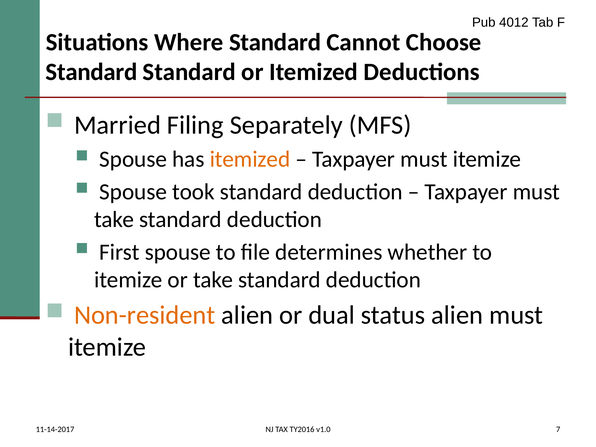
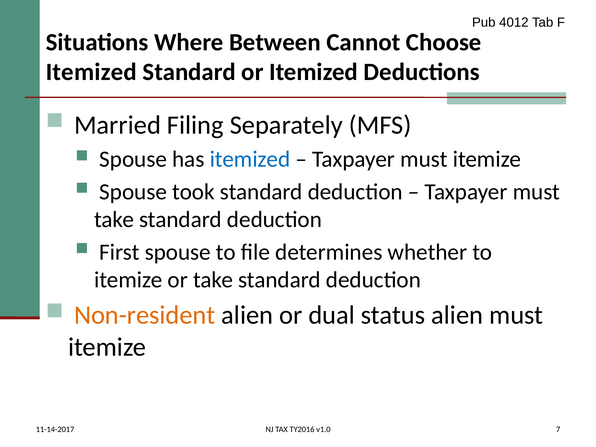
Where Standard: Standard -> Between (275, 42)
Standard: Standard -> Itemized (91, 72)
itemized colour: orange -> blue (250, 159)
